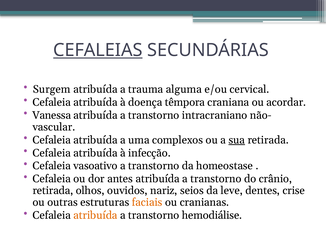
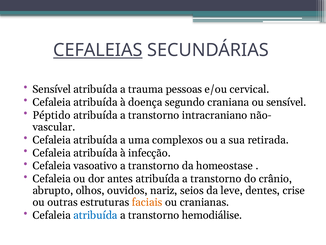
Surgem: Surgem -> Sensível (52, 89)
alguma: alguma -> pessoas (184, 89)
têmpora: têmpora -> segundo (185, 102)
ou acordar: acordar -> sensível (286, 102)
Vanessa: Vanessa -> Péptido (52, 115)
sua underline: present -> none (237, 140)
retirada: retirada -> abrupto (53, 190)
atribuída colour: orange -> blue (95, 215)
